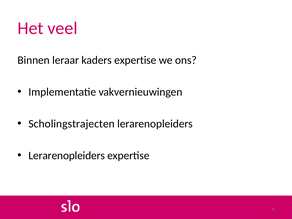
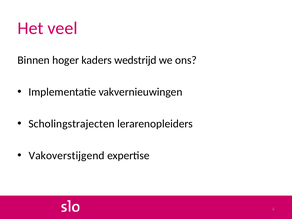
leraar: leraar -> hoger (66, 60)
kaders expertise: expertise -> wedstrijd (135, 60)
Lerarenopleiders: Lerarenopleiders -> Vakoverstijgend (67, 156)
